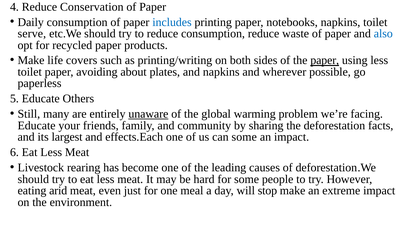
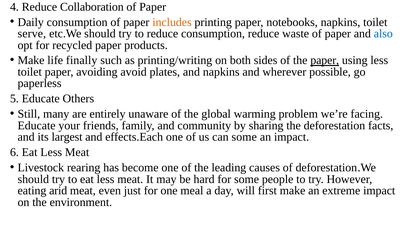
Conservation: Conservation -> Collaboration (92, 7)
includes colour: blue -> orange (172, 22)
covers: covers -> finally (82, 60)
about: about -> avoid (134, 72)
unaware underline: present -> none (148, 114)
stop: stop -> first (267, 190)
